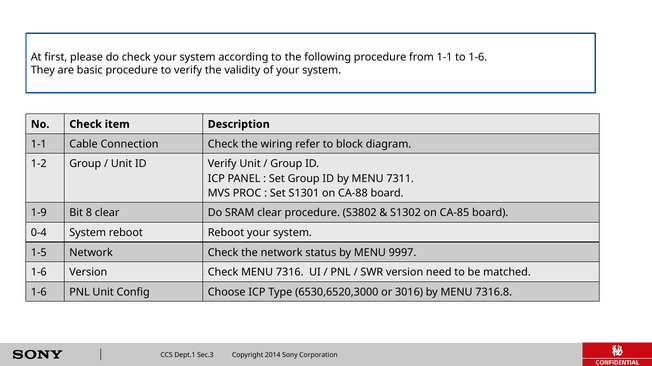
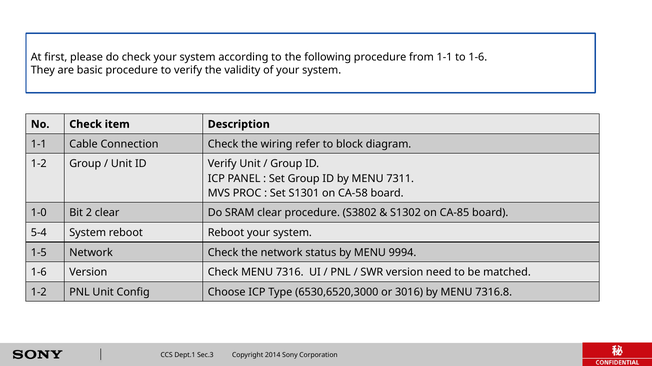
CA-88: CA-88 -> CA-58 (353, 193)
1-9: 1-9 -> 1-0 (39, 213)
8: 8 -> 2 (89, 213)
0-4: 0-4 -> 5-4 (39, 233)
9997: 9997 -> 9994 (403, 253)
1-6: 1-6 -> 1-2 (39, 292)
